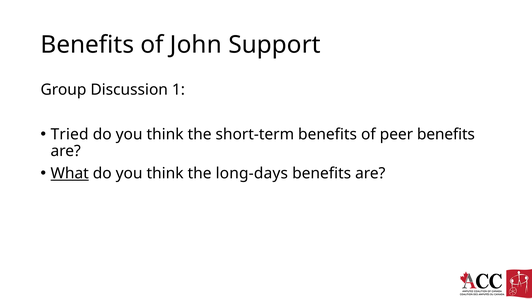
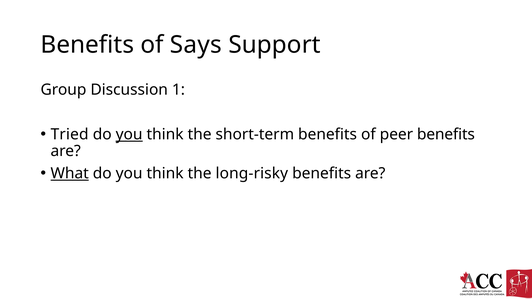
John: John -> Says (196, 45)
you underline: none -> present (129, 135)
long-days: long-days -> long-risky (252, 174)
